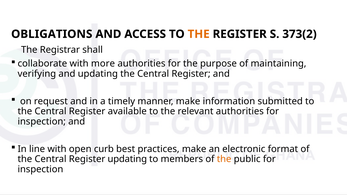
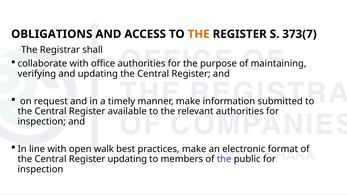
373(2: 373(2 -> 373(7 (300, 34)
more: more -> office (103, 64)
curb: curb -> walk (104, 149)
the colour: orange -> purple (224, 159)
